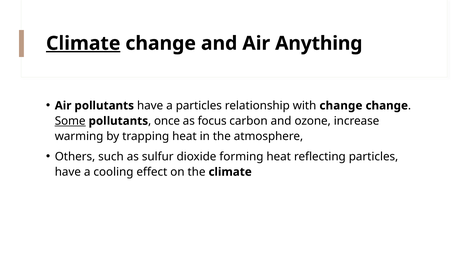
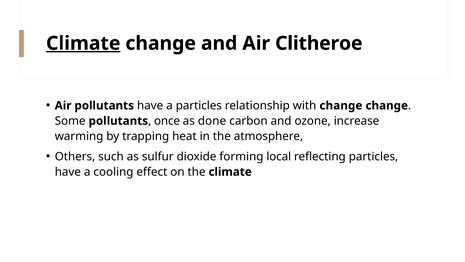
Anything: Anything -> Clitheroe (319, 43)
Some underline: present -> none (70, 121)
focus: focus -> done (212, 121)
forming heat: heat -> local (279, 156)
